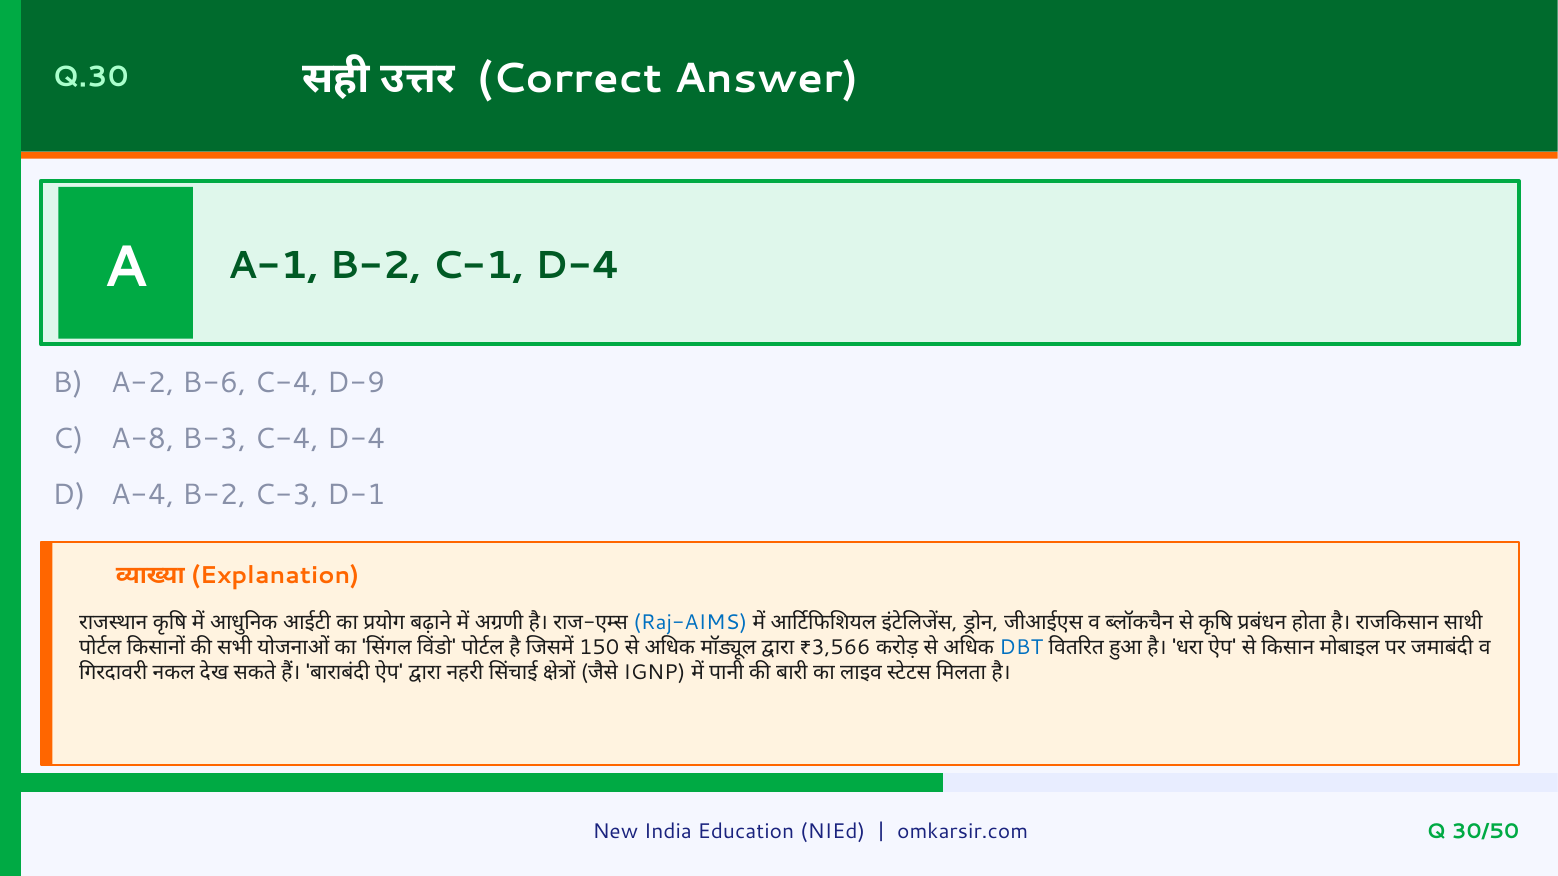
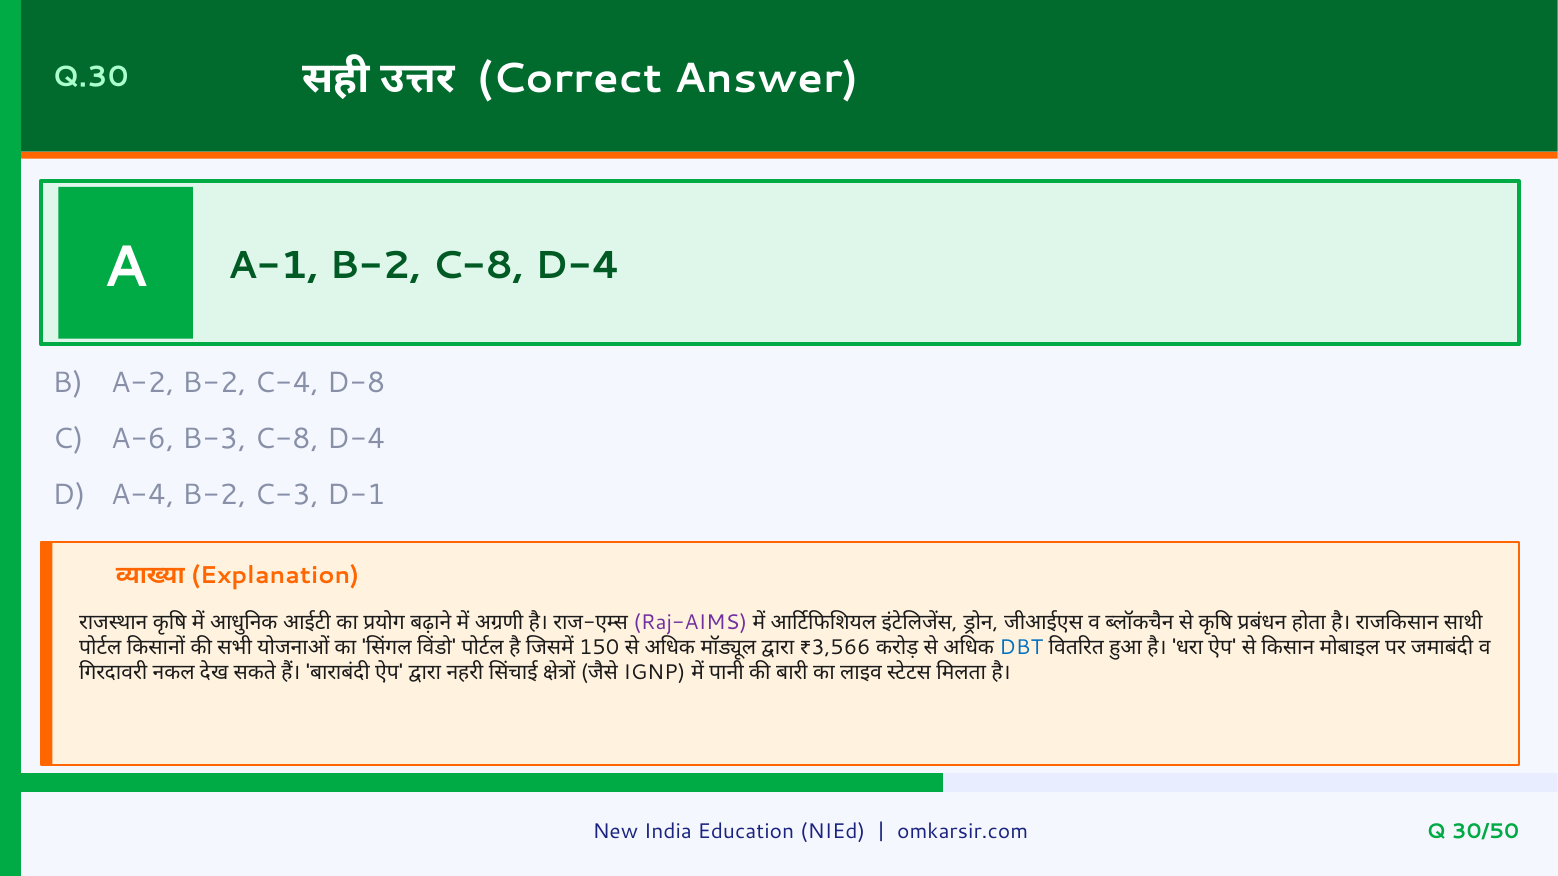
B-2 C-1: C-1 -> C-8 (478, 266)
A-2 B-6: B-6 -> B-2 (214, 383)
D-9: D-9 -> D-8 (356, 383)
A-8: A-8 -> A-6 (143, 439)
B-3 C-4: C-4 -> C-8 (287, 439)
Raj-AIMS colour: blue -> purple (690, 623)
